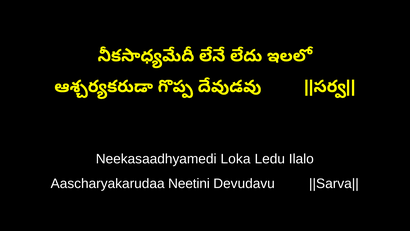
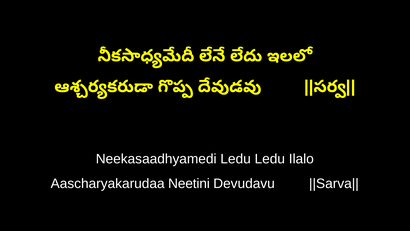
Neekasaadhyamedi Loka: Loka -> Ledu (236, 159)
